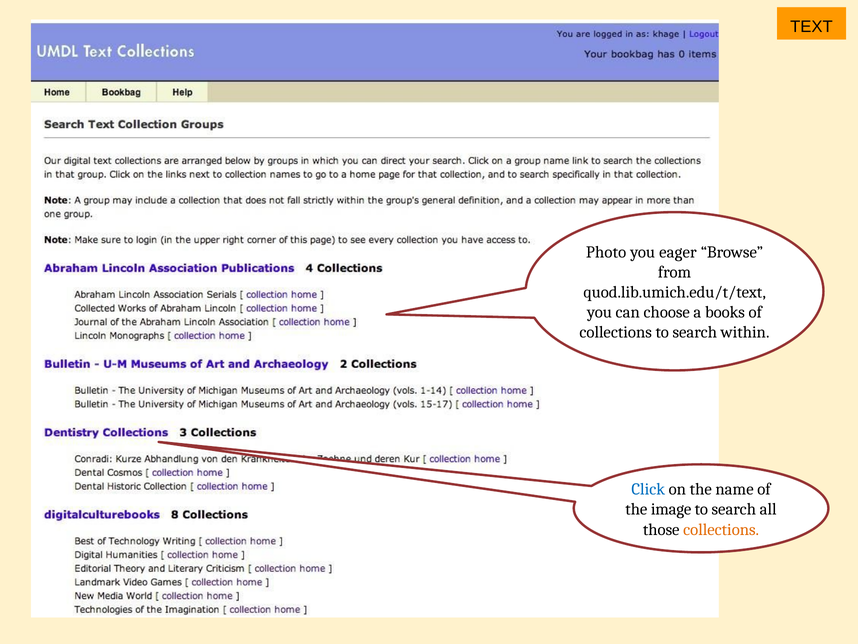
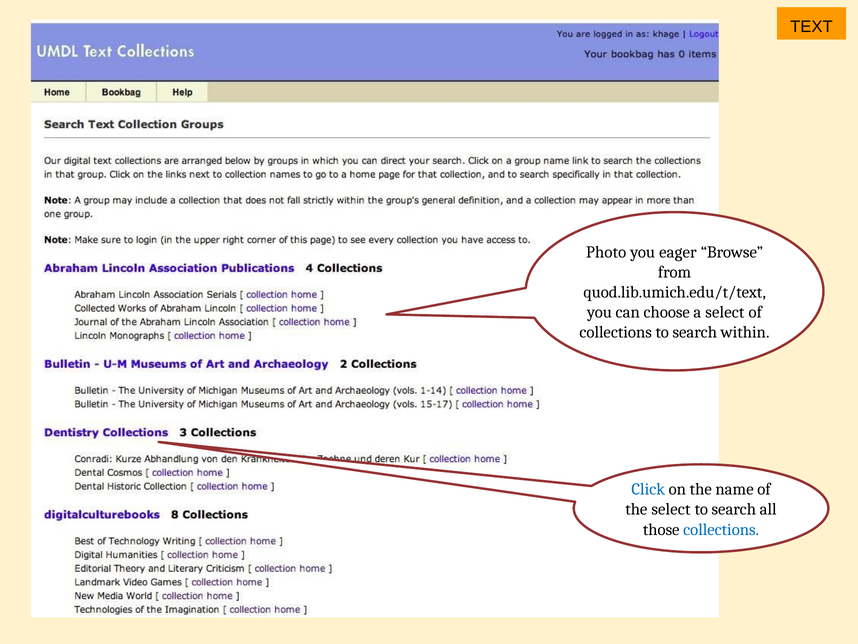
a books: books -> select (725, 312)
the image: image -> select (671, 509)
collections colour: orange -> blue (721, 529)
